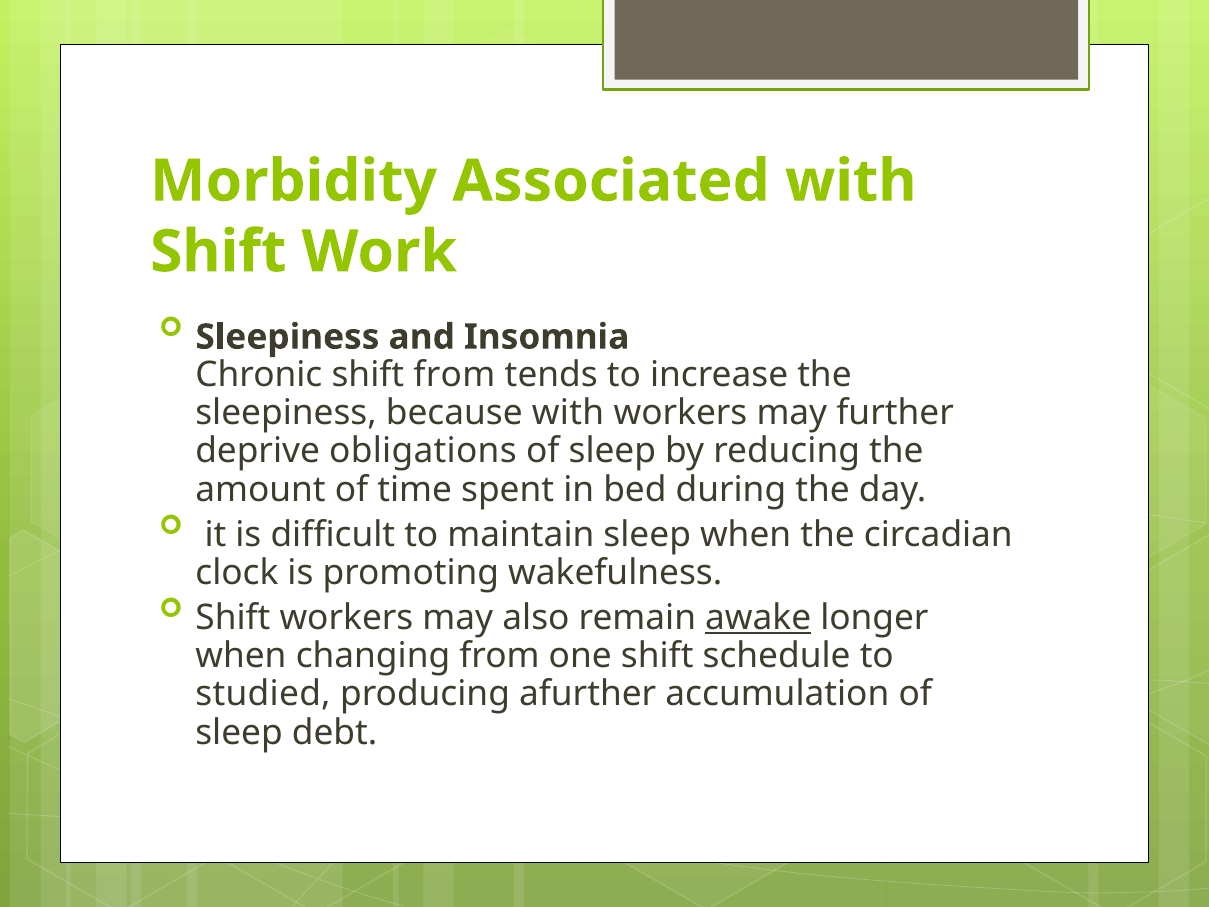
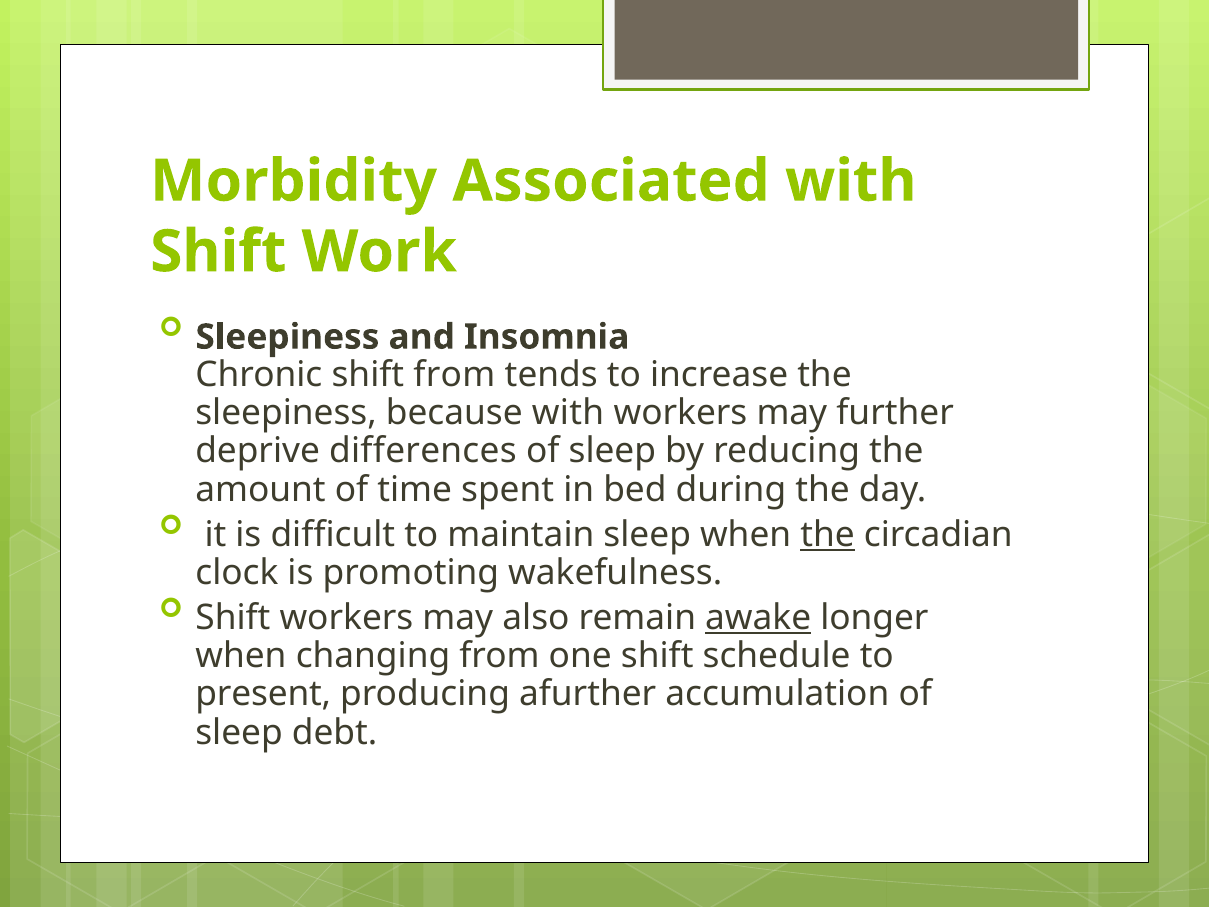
obligations: obligations -> differences (423, 451)
the underline: none -> present (828, 535)
studied: studied -> present (263, 694)
